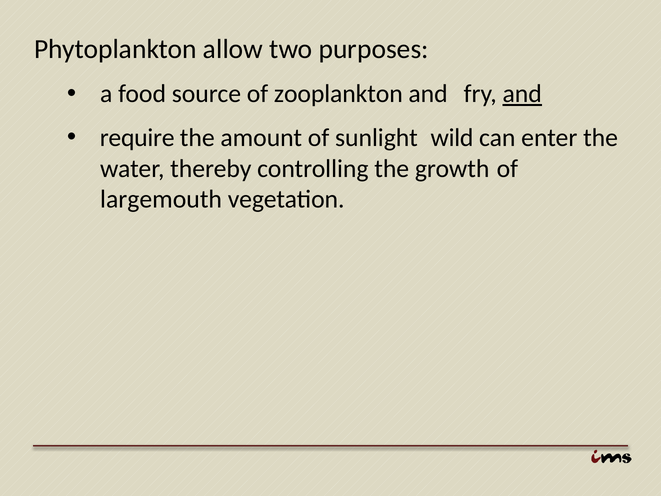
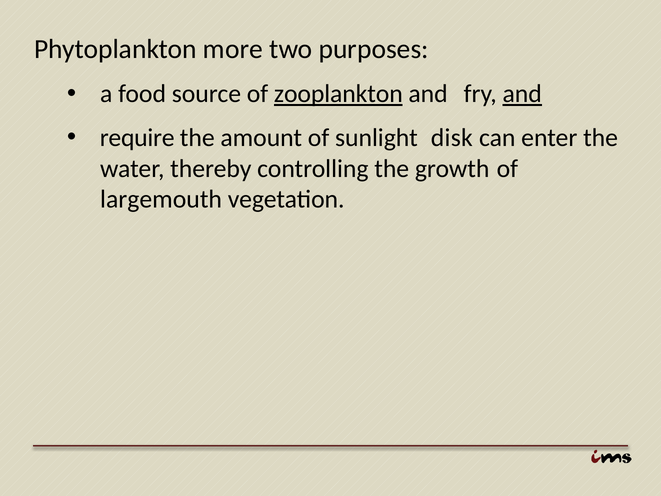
allow: allow -> more (233, 49)
zooplankton underline: none -> present (338, 94)
wild: wild -> disk (452, 138)
